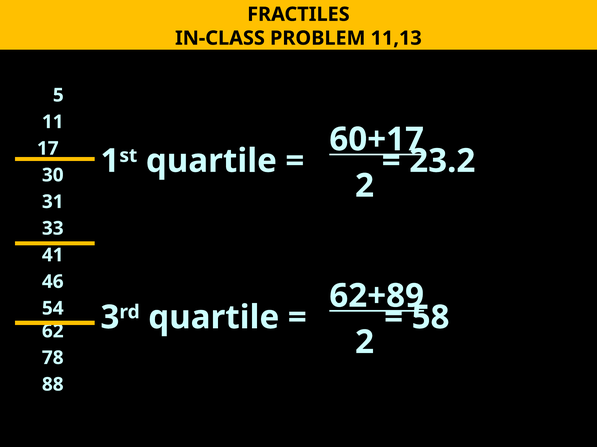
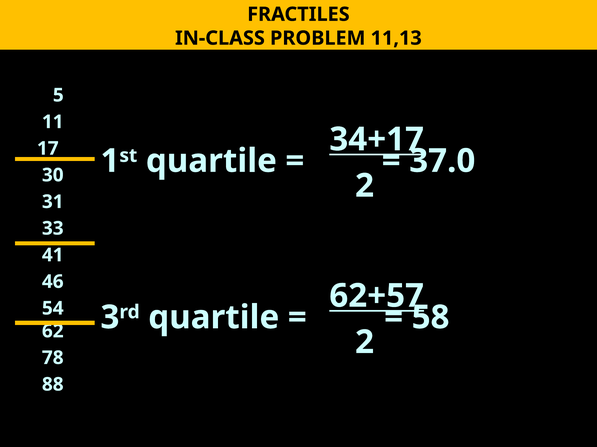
60+17: 60+17 -> 34+17 (377, 140)
23.2: 23.2 -> 37.0 (442, 161)
62+89: 62+89 -> 62+57 (377, 296)
